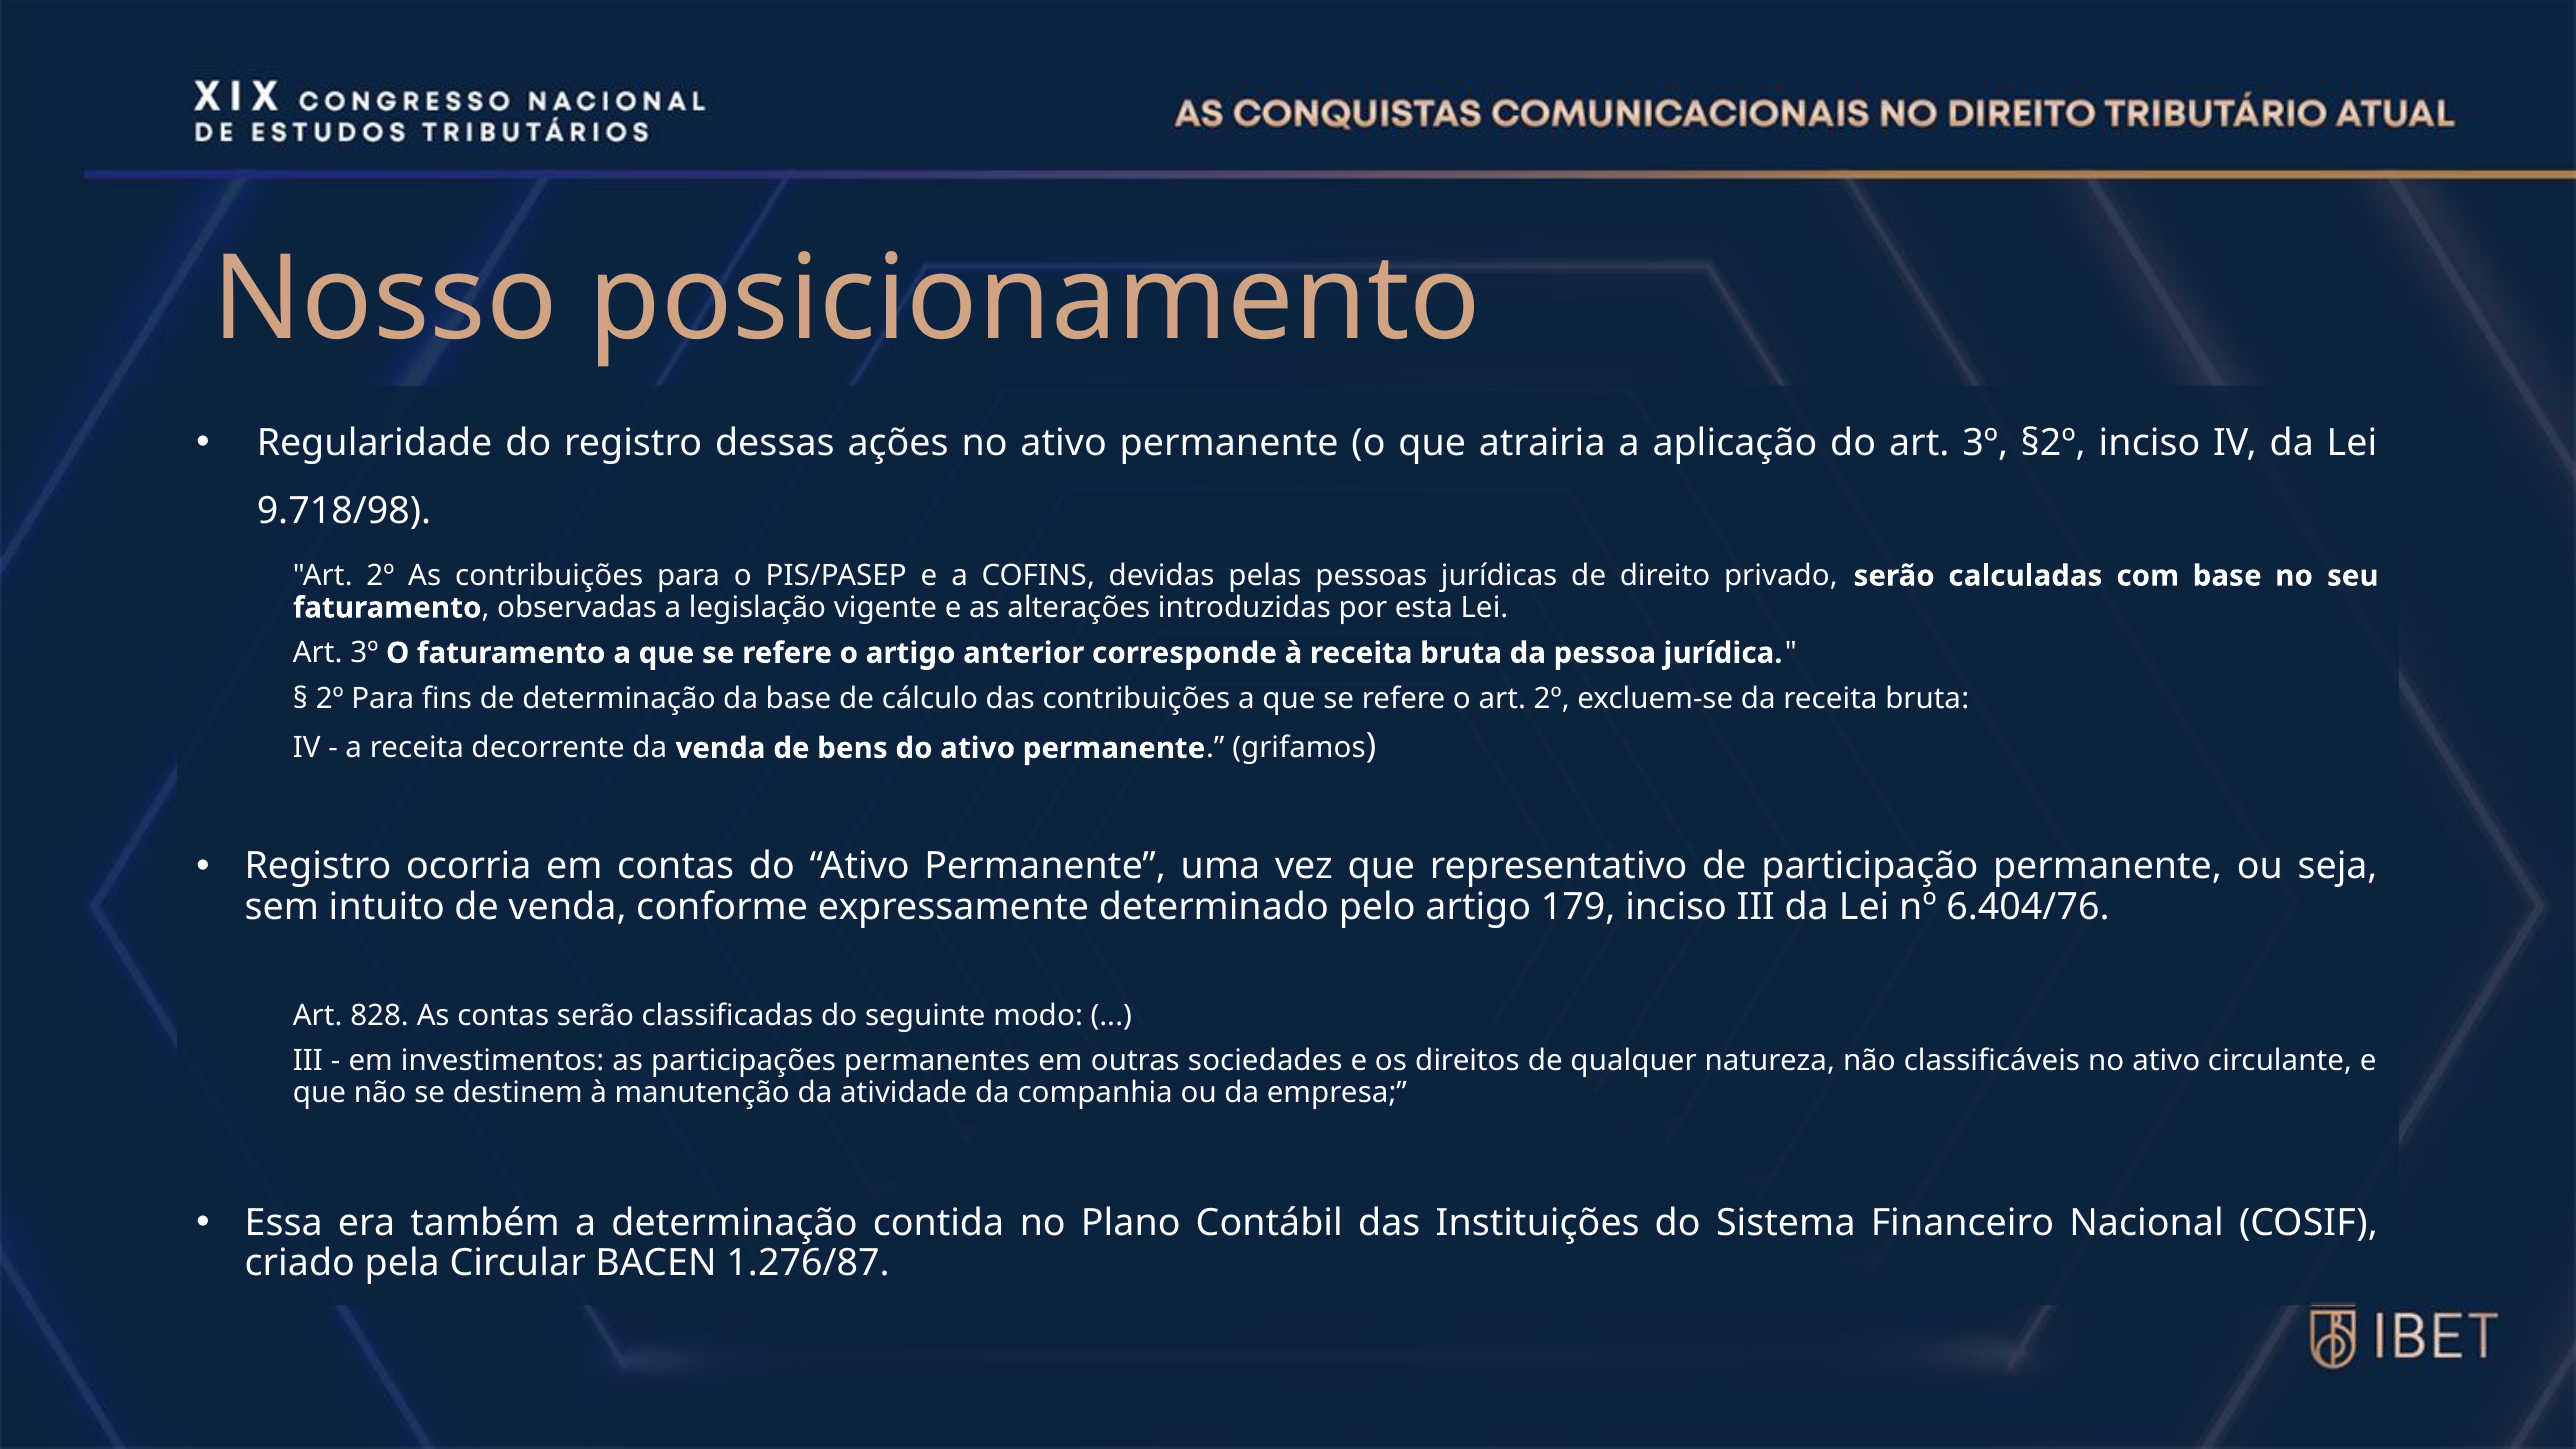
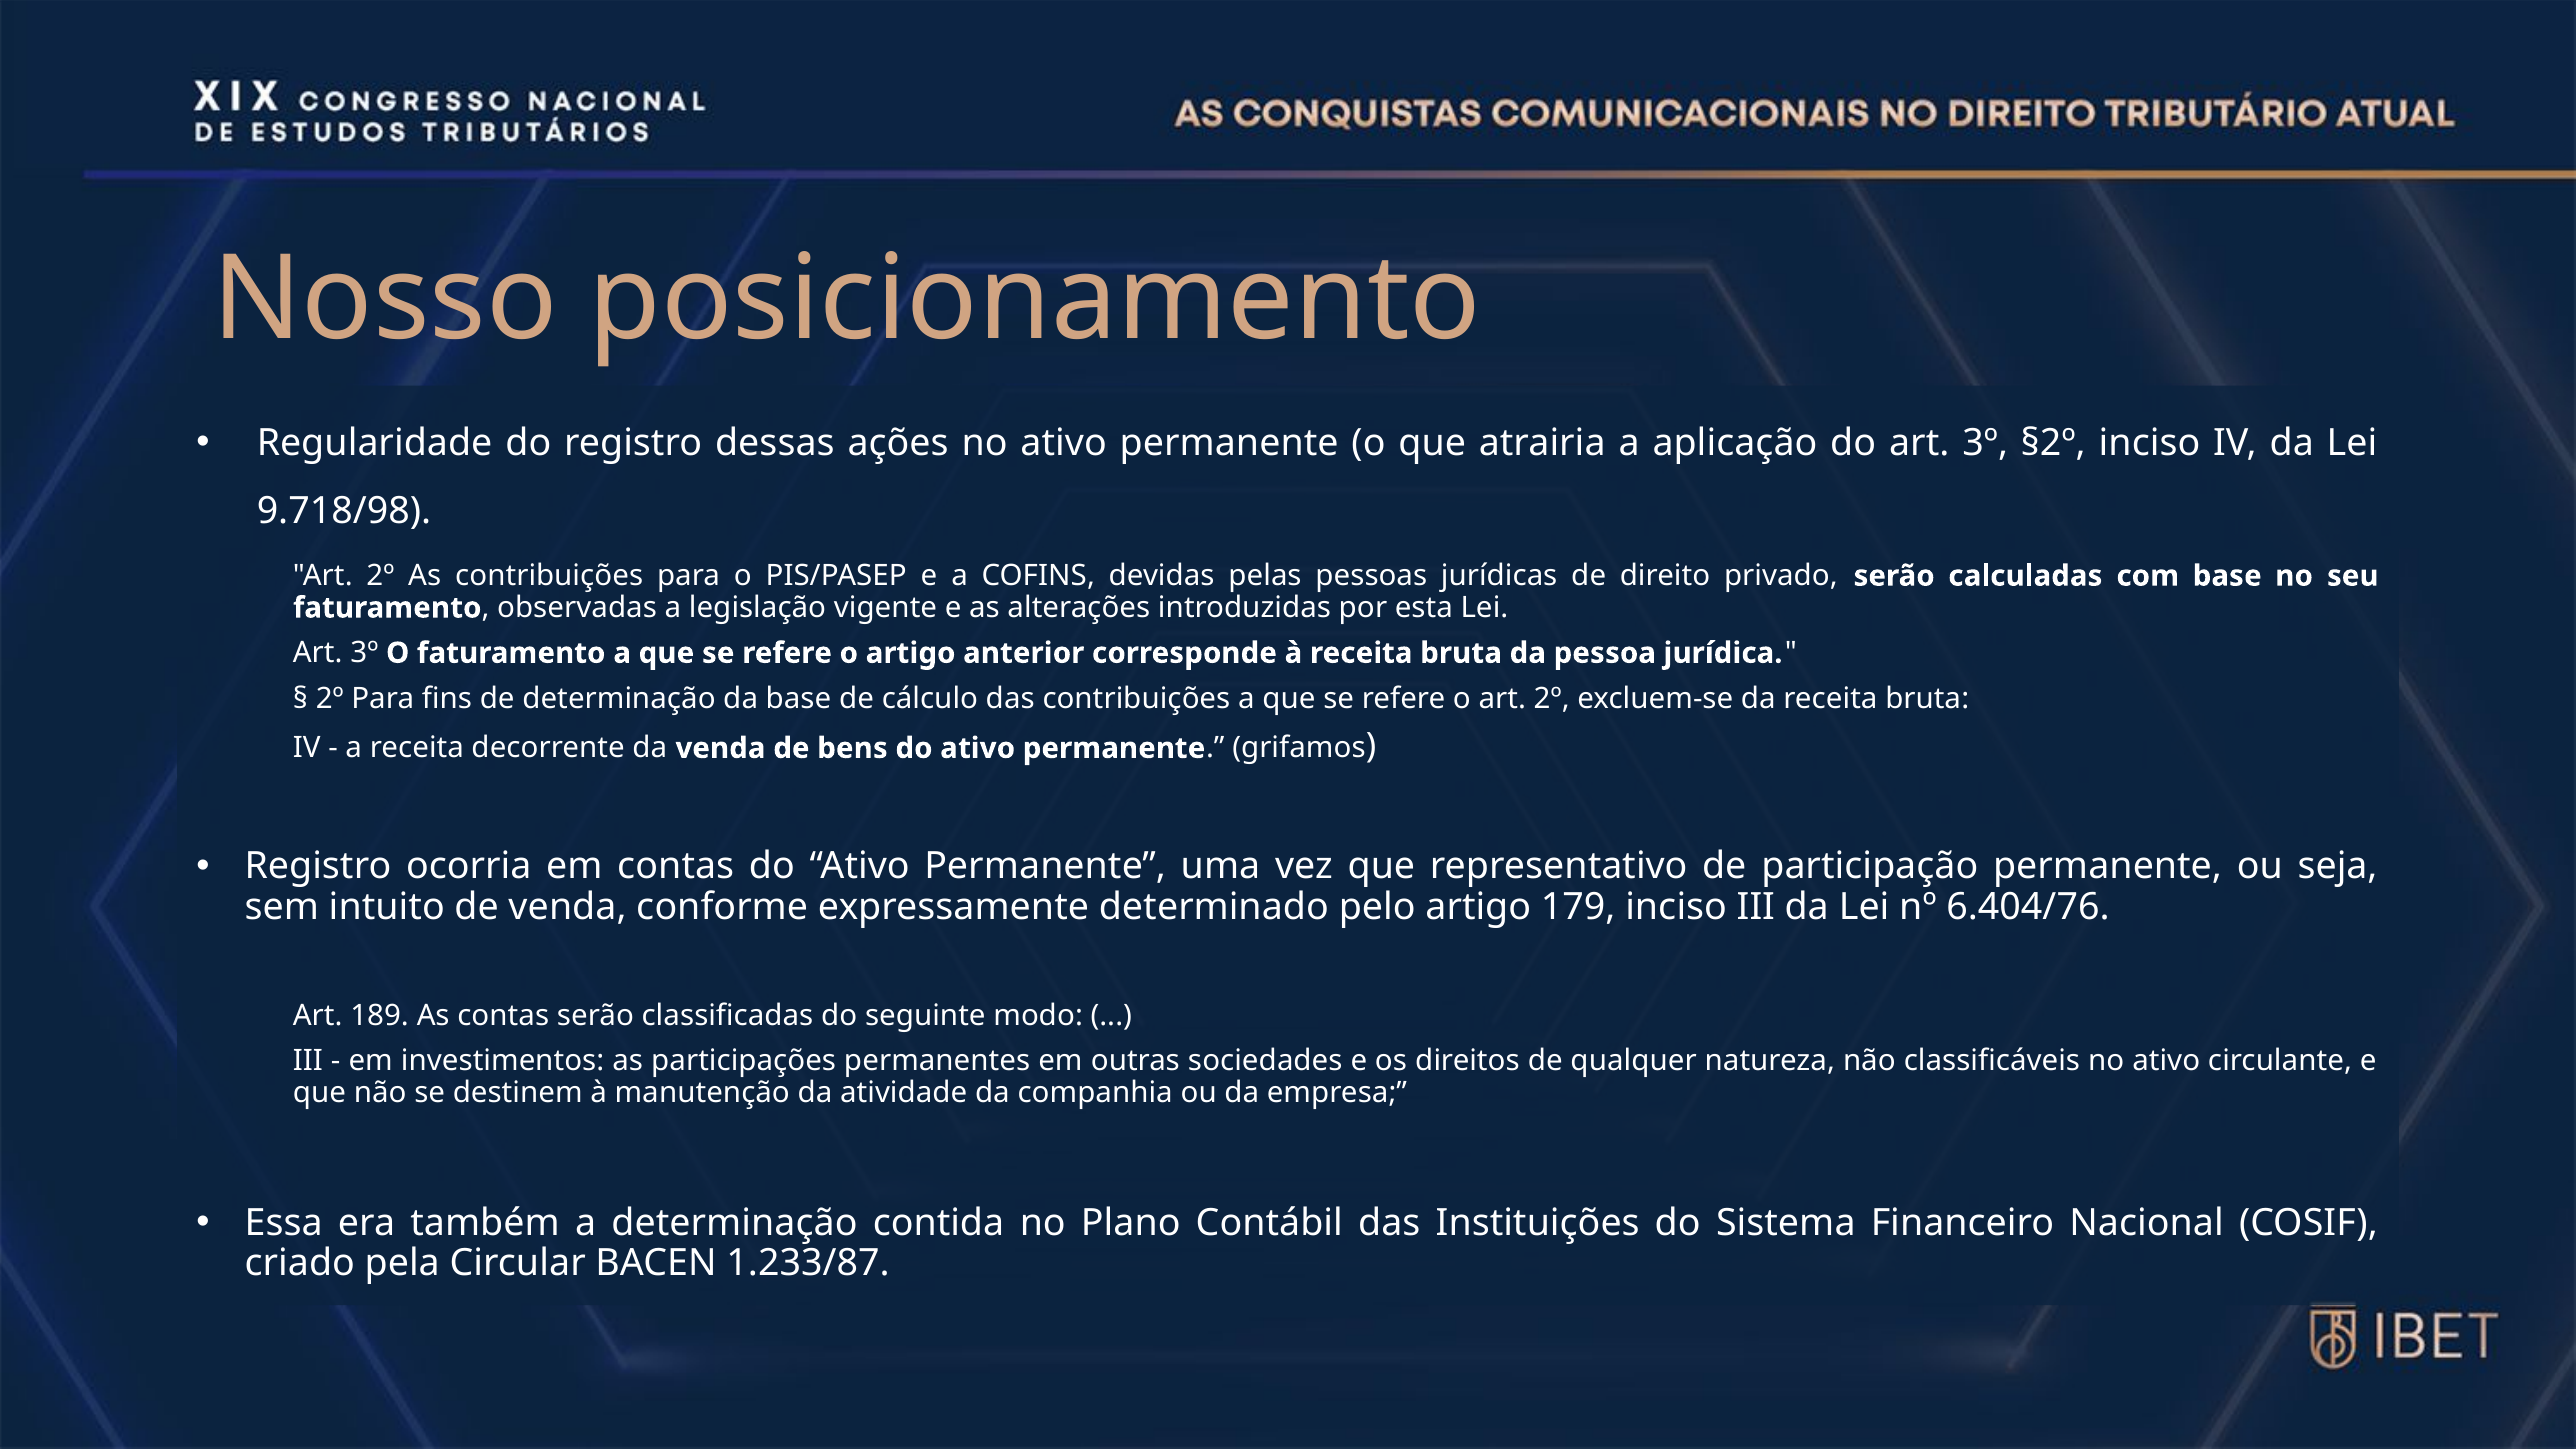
828: 828 -> 189 (380, 1015)
1.276/87: 1.276/87 -> 1.233/87 (808, 1264)
